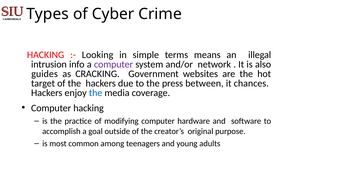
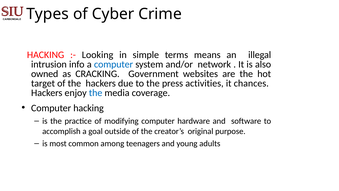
computer colour: purple -> blue (114, 64)
guides: guides -> owned (45, 74)
between: between -> activities (204, 83)
